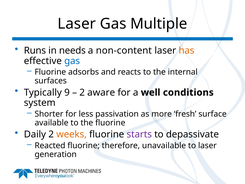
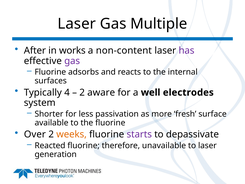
Runs: Runs -> After (35, 50)
needs: needs -> works (72, 50)
has colour: orange -> purple (187, 50)
gas colour: blue -> purple (72, 61)
9: 9 -> 4 (67, 92)
conditions: conditions -> electrodes (188, 92)
Daily: Daily -> Over (35, 134)
